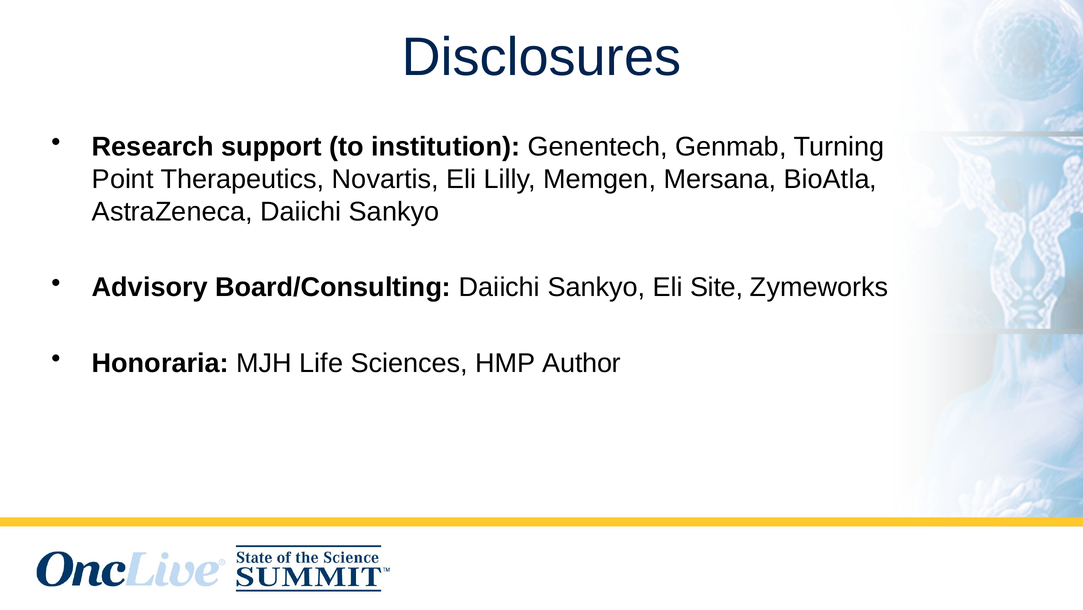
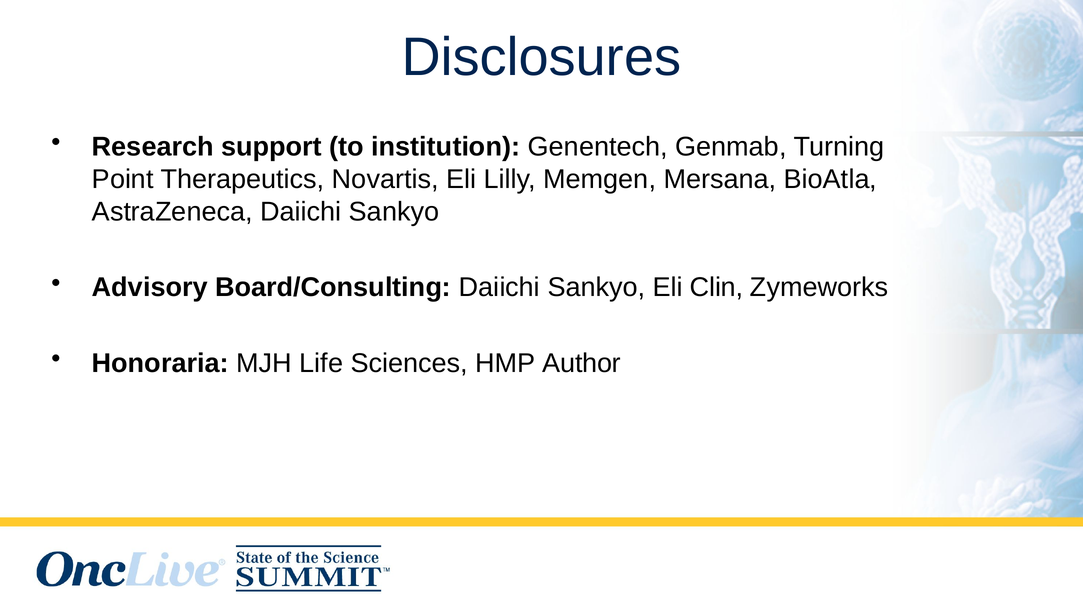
Site: Site -> Clin (717, 287)
